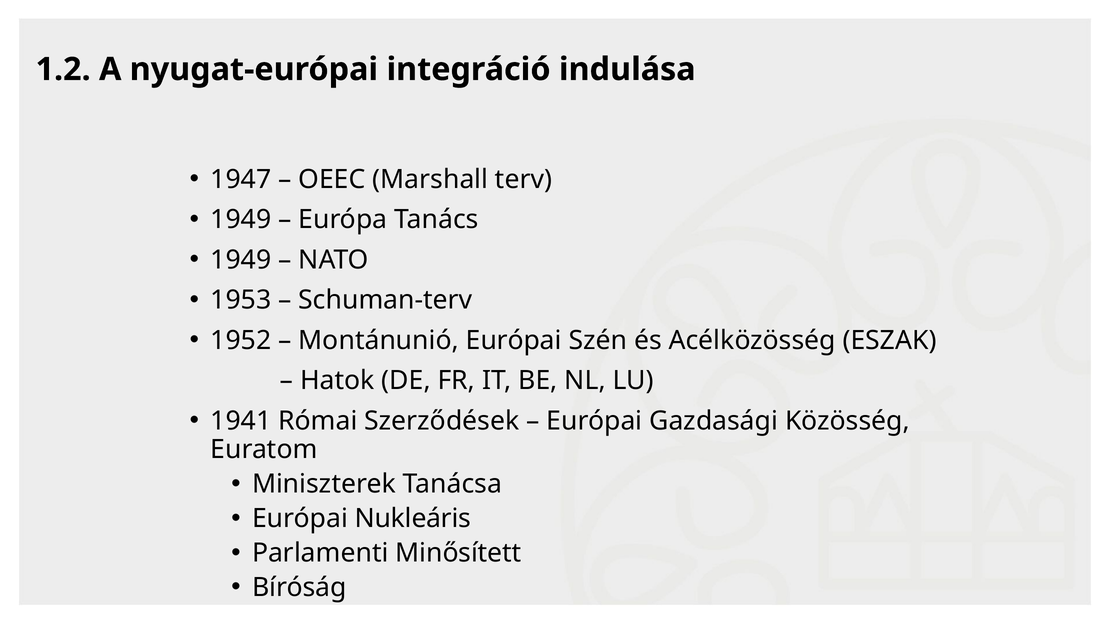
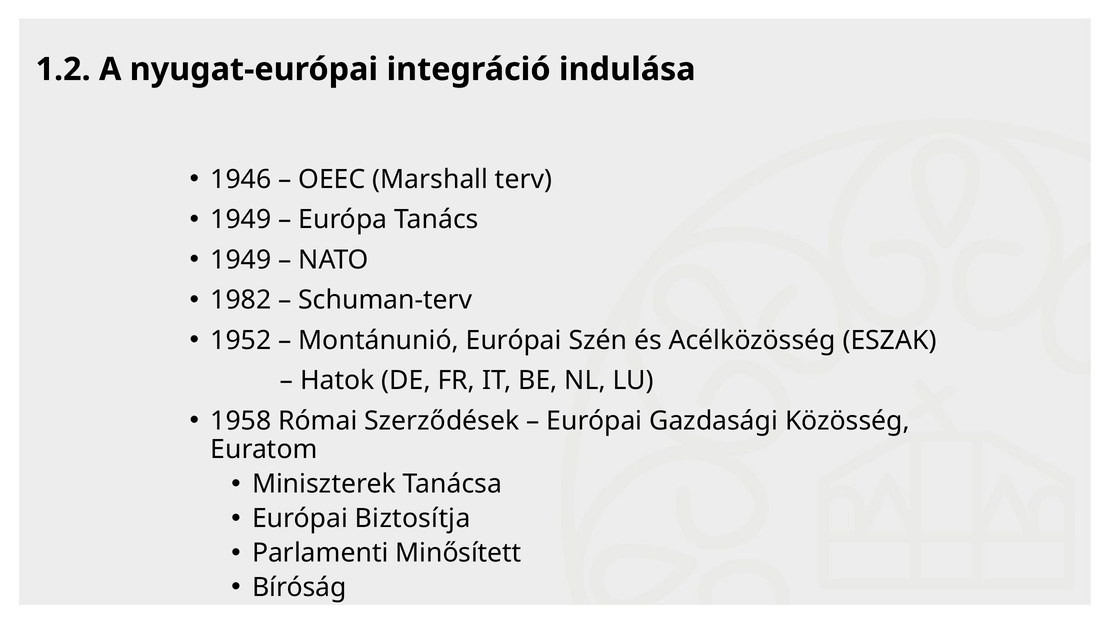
1947: 1947 -> 1946 (241, 179)
1953: 1953 -> 1982 (241, 300)
1941: 1941 -> 1958 (241, 421)
Nukleáris: Nukleáris -> Biztosítja (413, 519)
